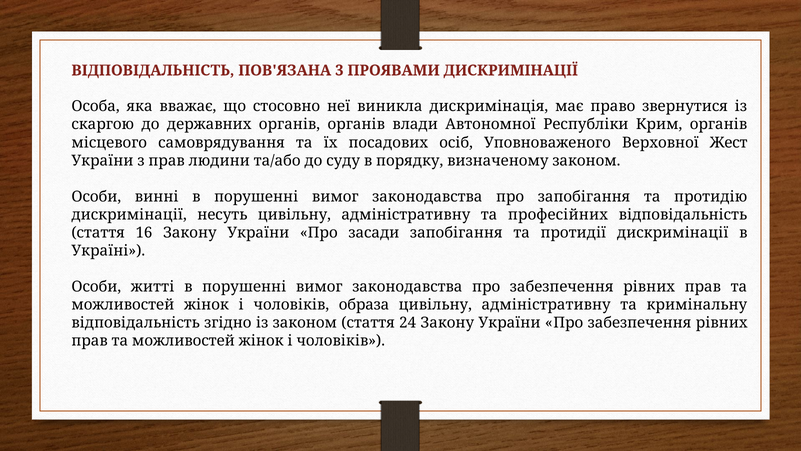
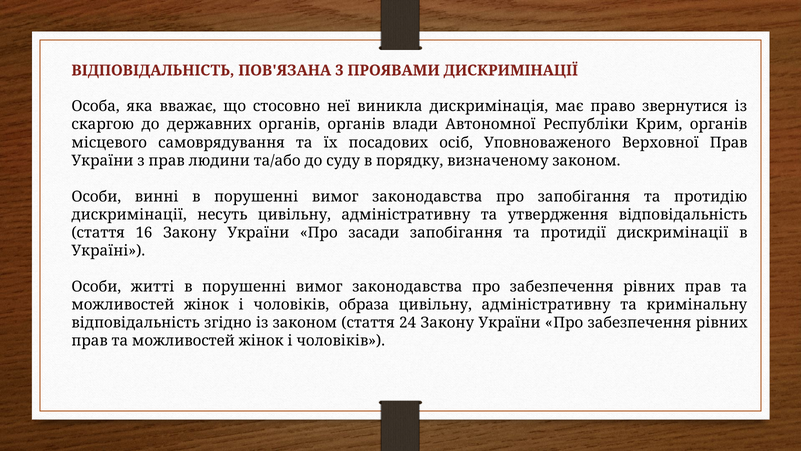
Верховної Жест: Жест -> Прав (729, 142)
професійних: професійних -> утвердження (558, 215)
